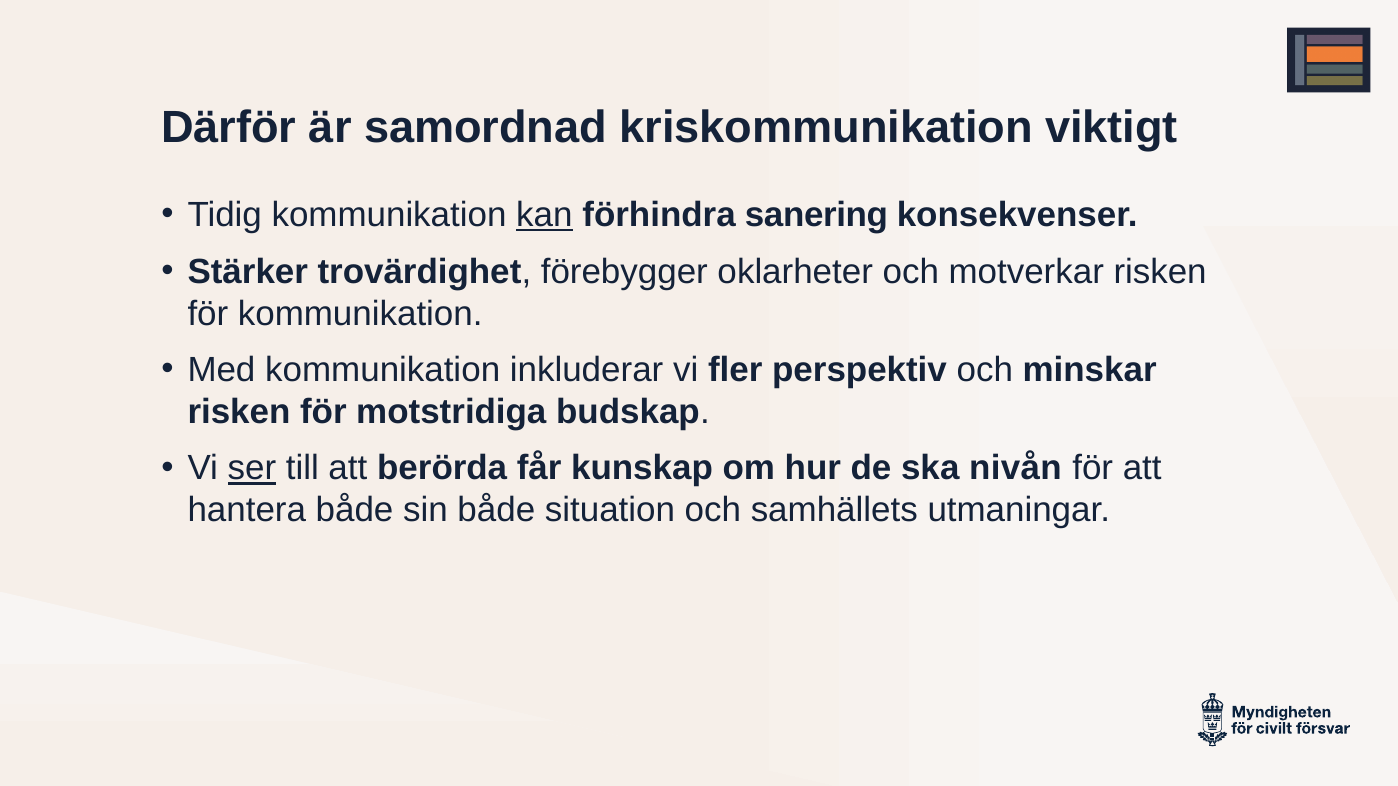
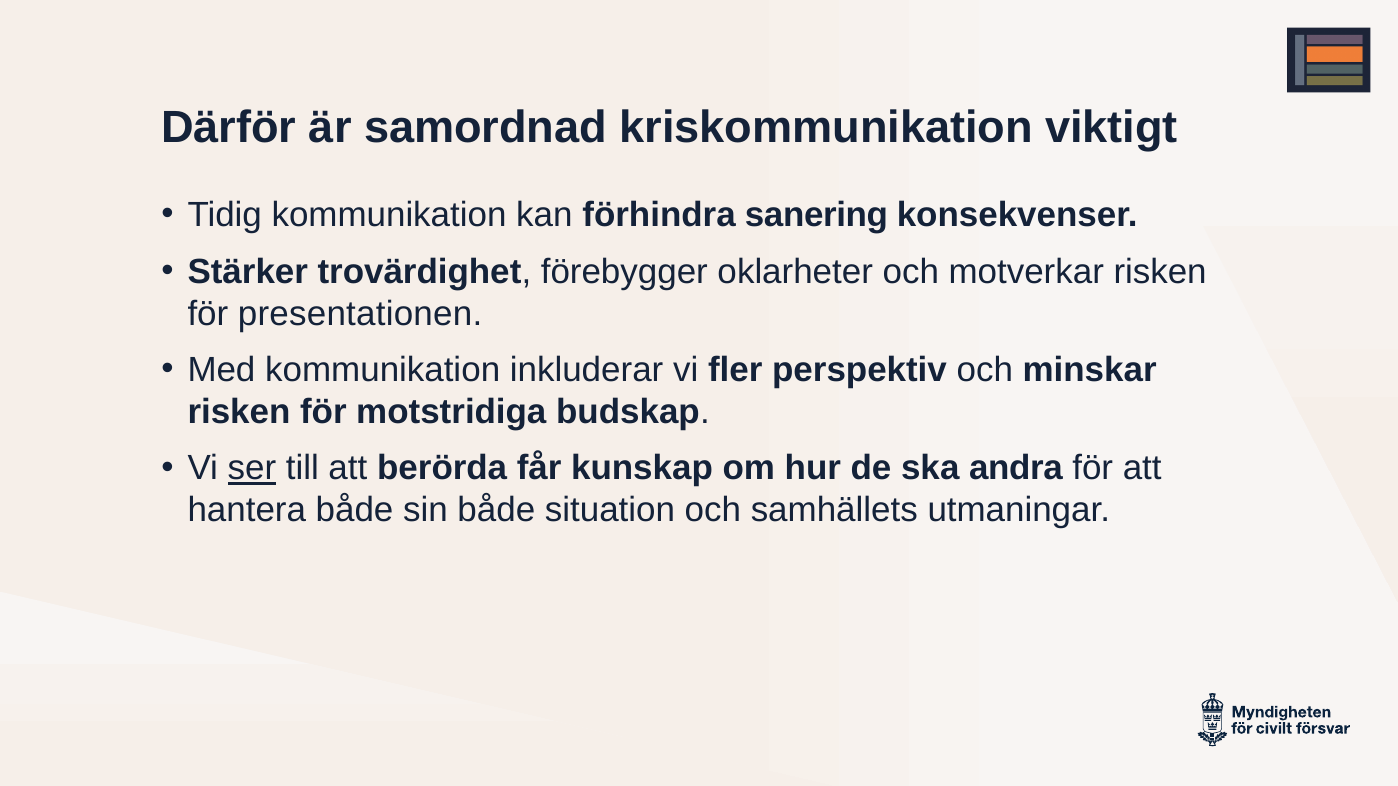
kan underline: present -> none (544, 215)
för kommunikation: kommunikation -> presentationen (360, 314)
nivån: nivån -> andra (1016, 469)
